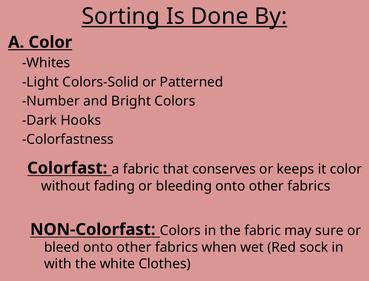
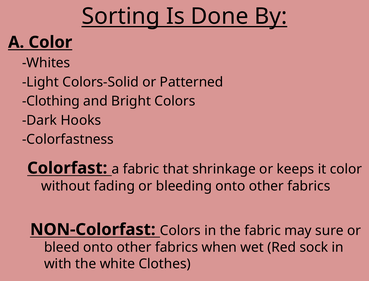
Number: Number -> Clothing (51, 101)
conserves: conserves -> shrinkage (224, 169)
